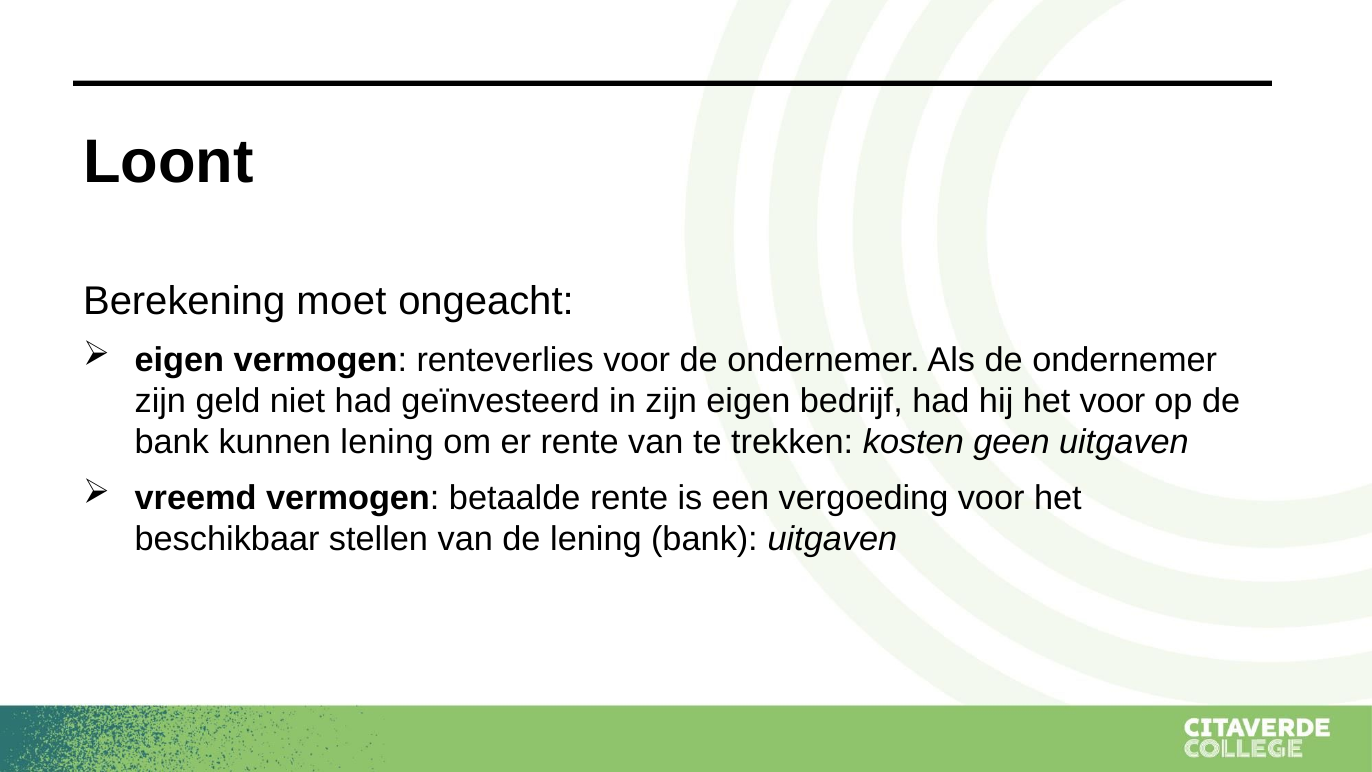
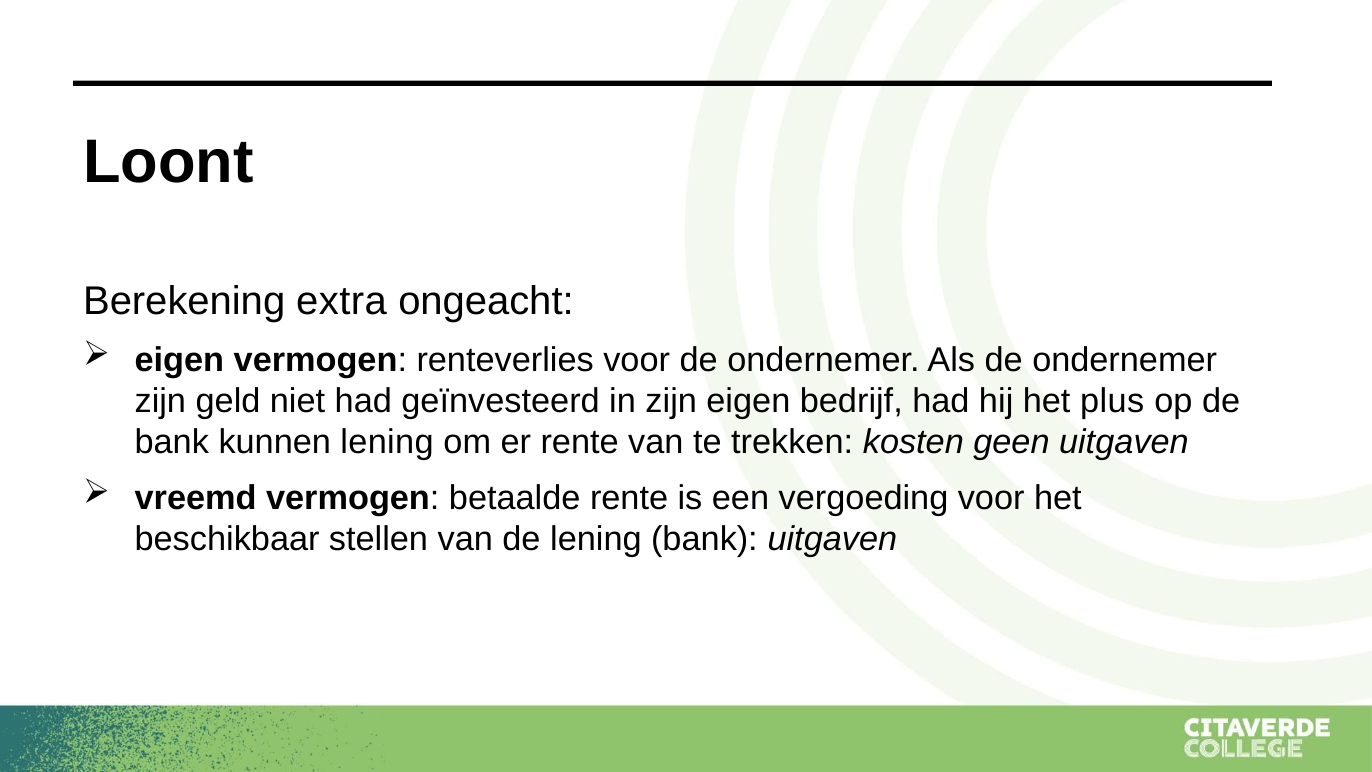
moet: moet -> extra (342, 301)
het voor: voor -> plus (1112, 401)
